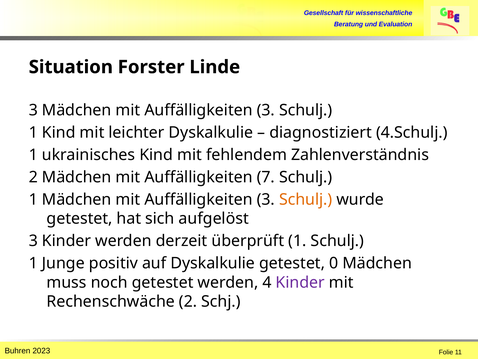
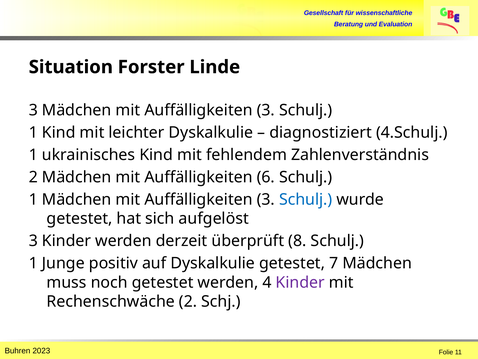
7: 7 -> 6 (266, 177)
Schulj colour: orange -> blue (306, 199)
überprüft 1: 1 -> 8 (297, 241)
0: 0 -> 7 (334, 263)
